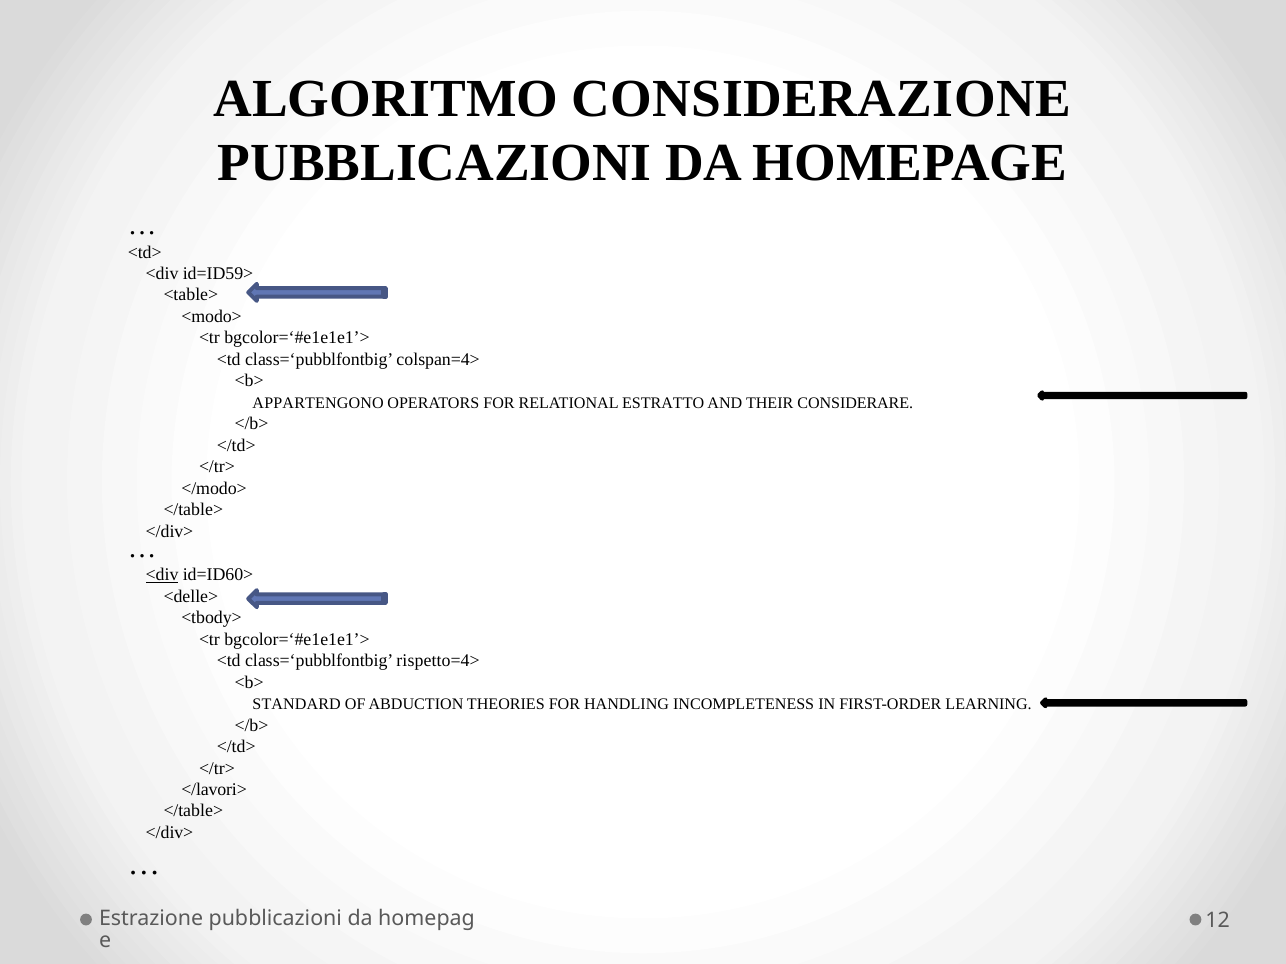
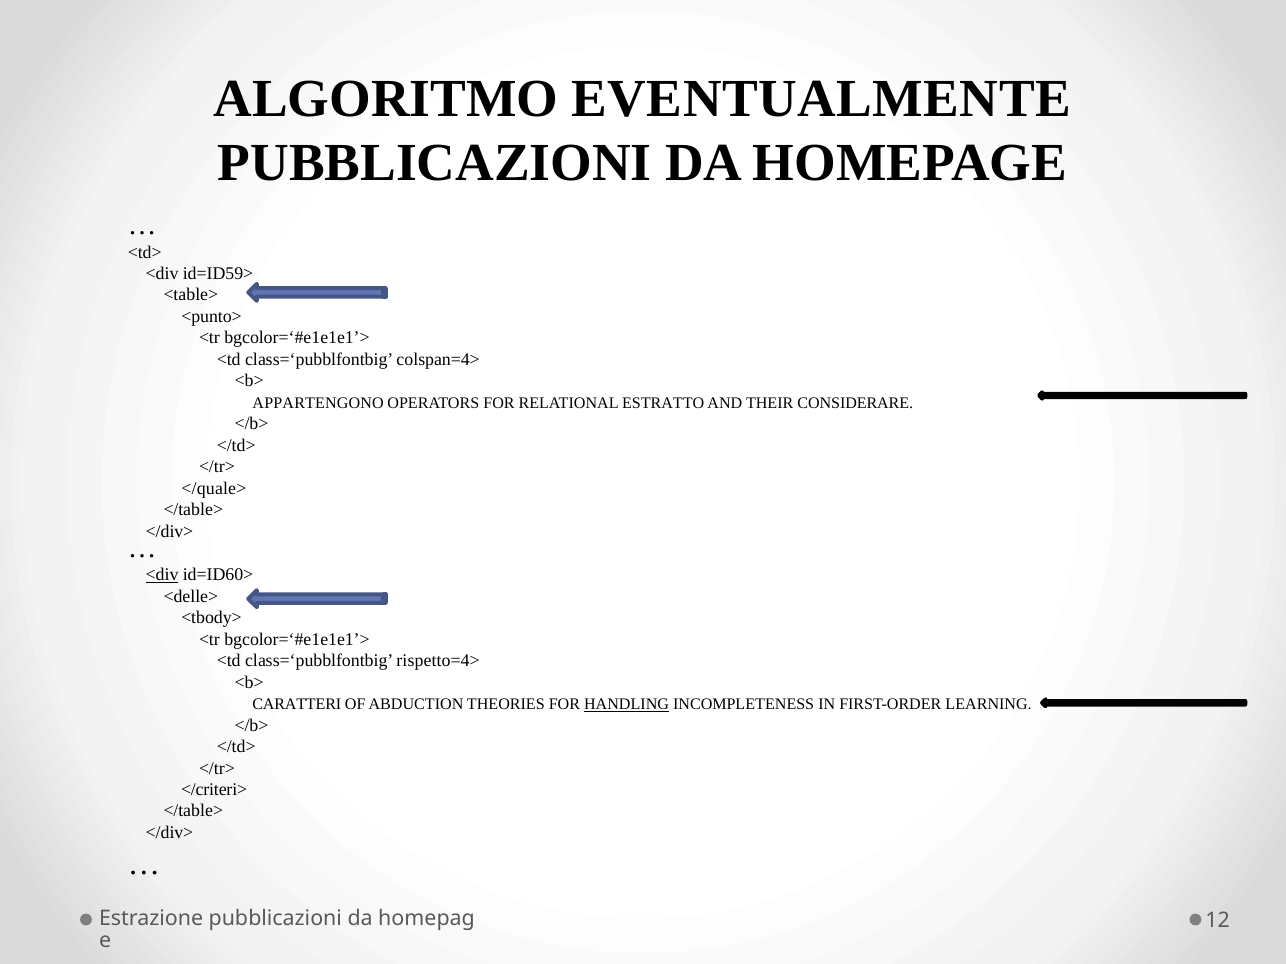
CONSIDERAZIONE: CONSIDERAZIONE -> EVENTUALMENTE (821, 99)
<modo>: <modo> -> <punto> (212, 317)
</modo>: </modo> -> </quale> (214, 488)
STANDARD: STANDARD -> CARATTERI (297, 705)
HANDLING underline: none -> present (627, 705)
</lavori>: </lavori> -> </criteri> (214, 790)
